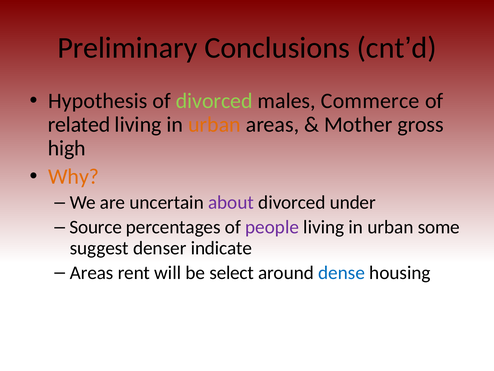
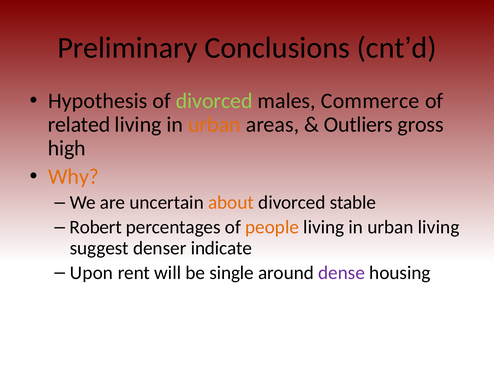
Mother: Mother -> Outliers (358, 124)
about colour: purple -> orange (231, 202)
under: under -> stable (353, 202)
Source: Source -> Robert (96, 227)
people colour: purple -> orange (272, 227)
urban some: some -> living (439, 227)
Areas: Areas -> Upon (91, 272)
select: select -> single (232, 272)
dense colour: blue -> purple (342, 272)
